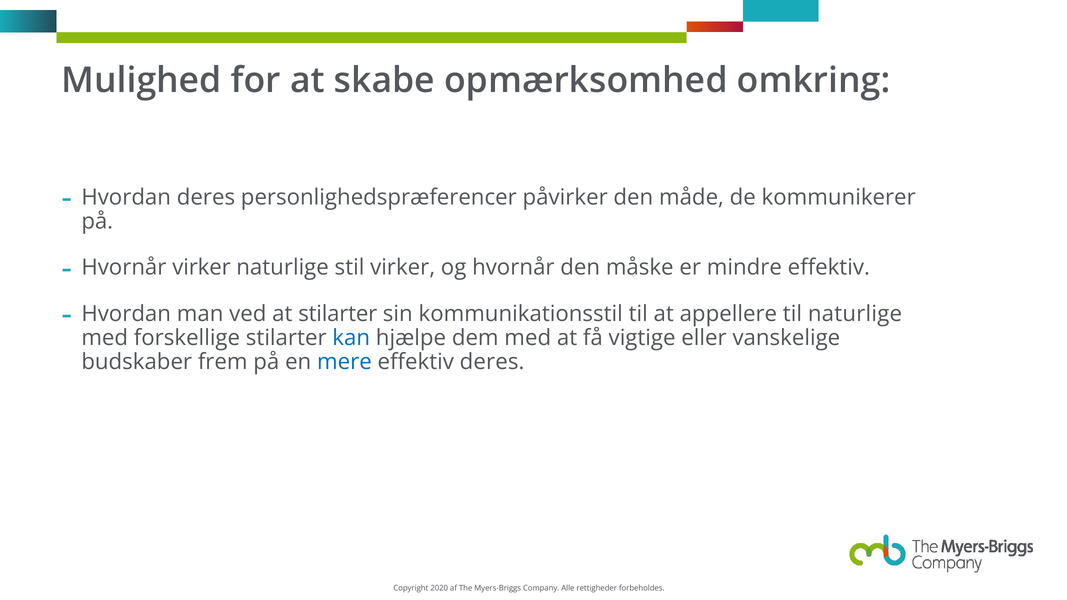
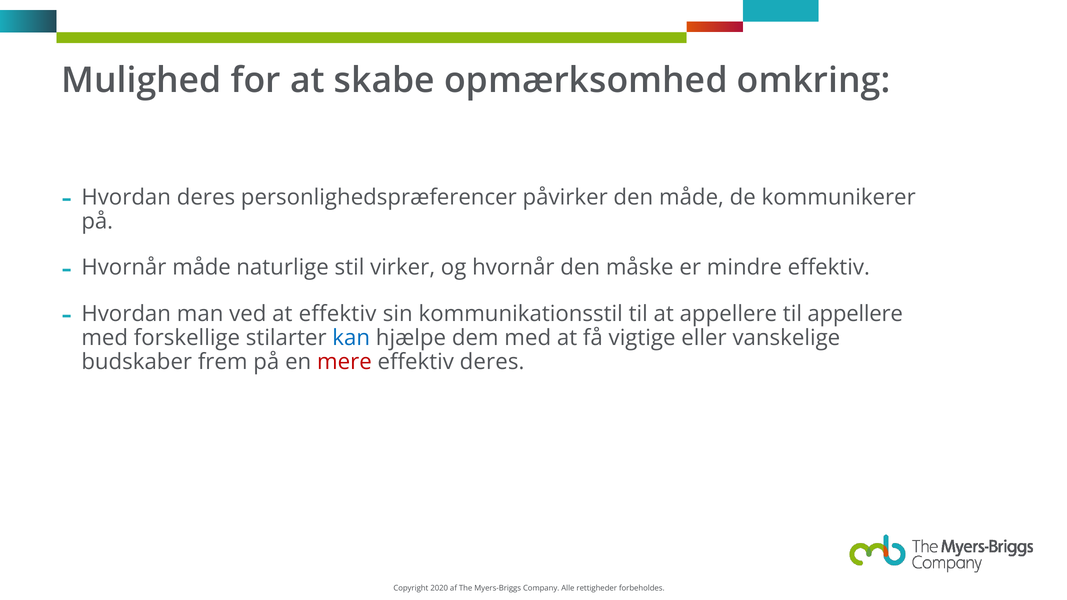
Hvornår virker: virker -> måde (202, 268)
at stilarter: stilarter -> effektiv (338, 314)
til naturlige: naturlige -> appellere (855, 314)
mere colour: blue -> red (344, 362)
